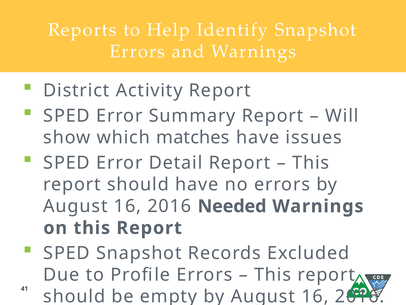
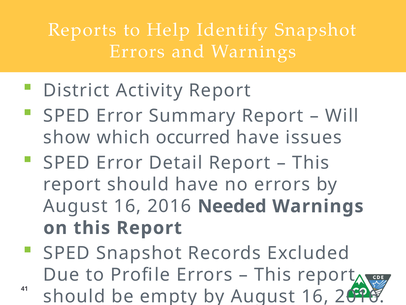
matches: matches -> occurred (193, 137)
